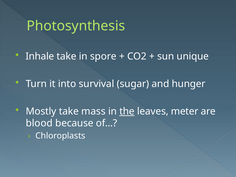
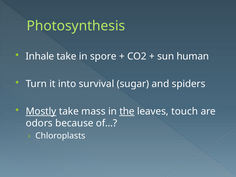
unique: unique -> human (193, 56)
hunger: hunger -> spiders (189, 84)
Mostly underline: none -> present (41, 111)
meter: meter -> touch (185, 111)
blood: blood -> odors (39, 123)
